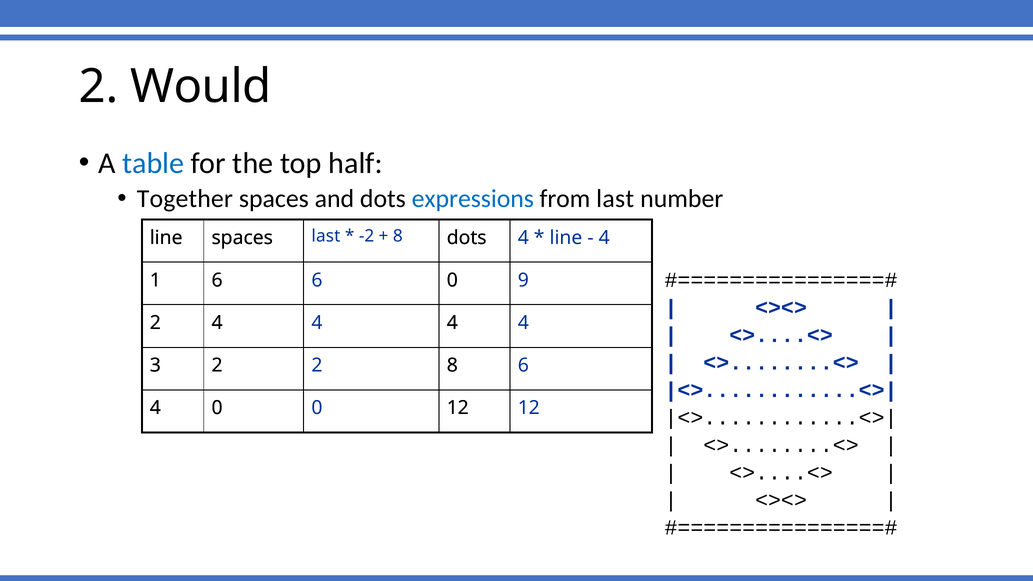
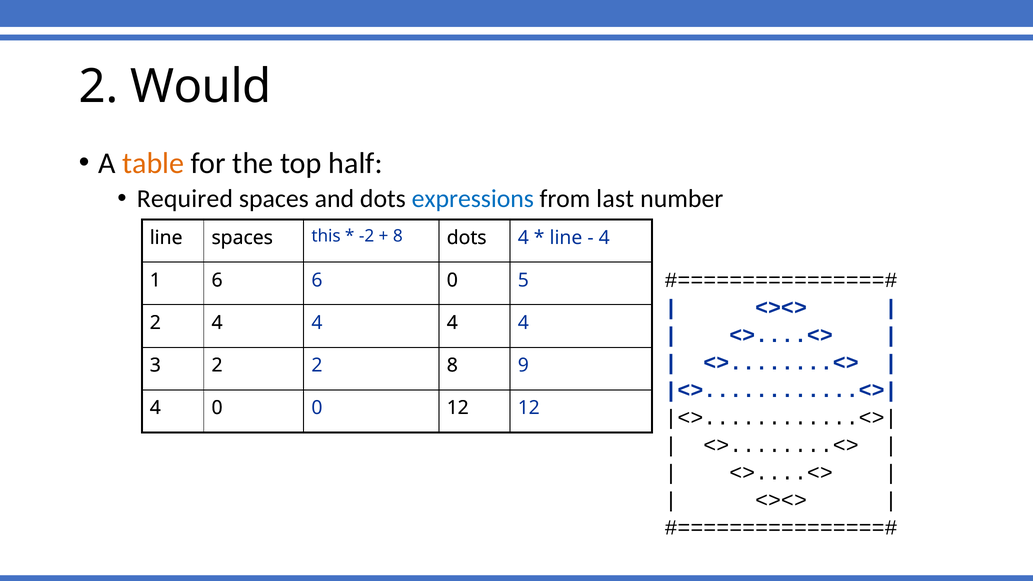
table colour: blue -> orange (153, 163)
Together: Together -> Required (185, 199)
last: last -> this (326, 236)
9: 9 -> 5 (523, 280)
6: 6 -> 9 (523, 366)
